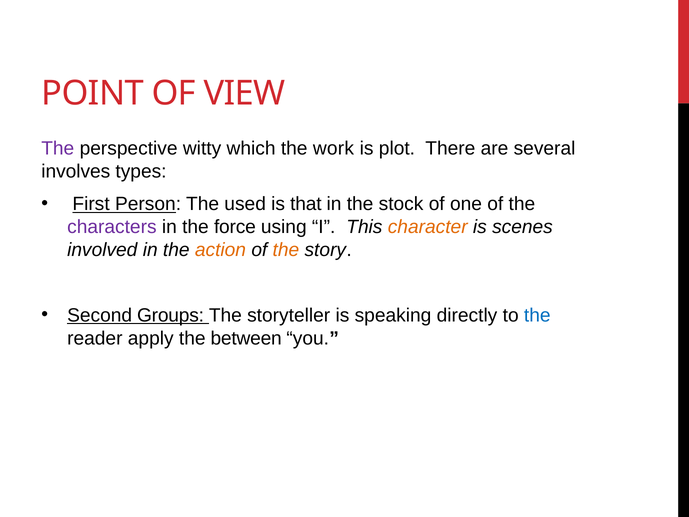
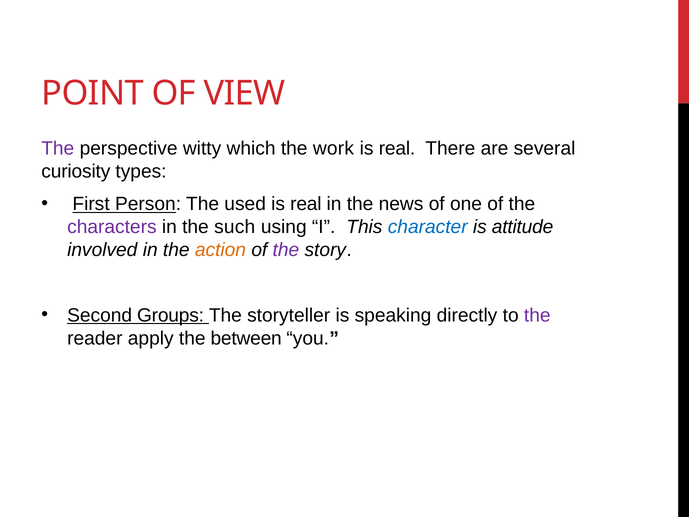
plot: plot -> real (397, 148)
involves: involves -> curiosity (76, 171)
that: that -> real (306, 204)
stock: stock -> news (401, 204)
force: force -> such (235, 227)
character colour: orange -> blue (428, 227)
scenes: scenes -> attitude (523, 227)
the colour: orange -> purple (286, 250)
the colour: blue -> purple (537, 315)
